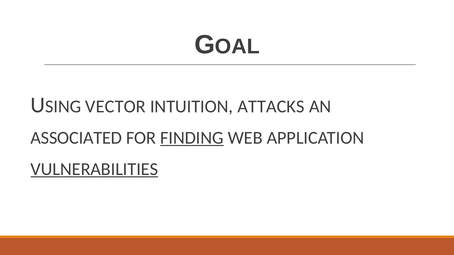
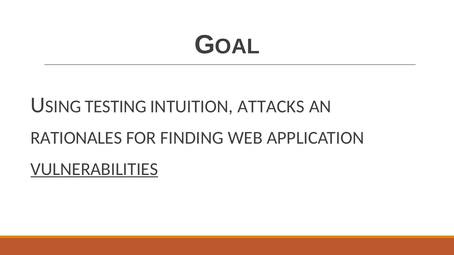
VECTOR: VECTOR -> TESTING (116, 107)
ASSOCIATED: ASSOCIATED -> RATIONALES (76, 138)
FINDING underline: present -> none (192, 138)
